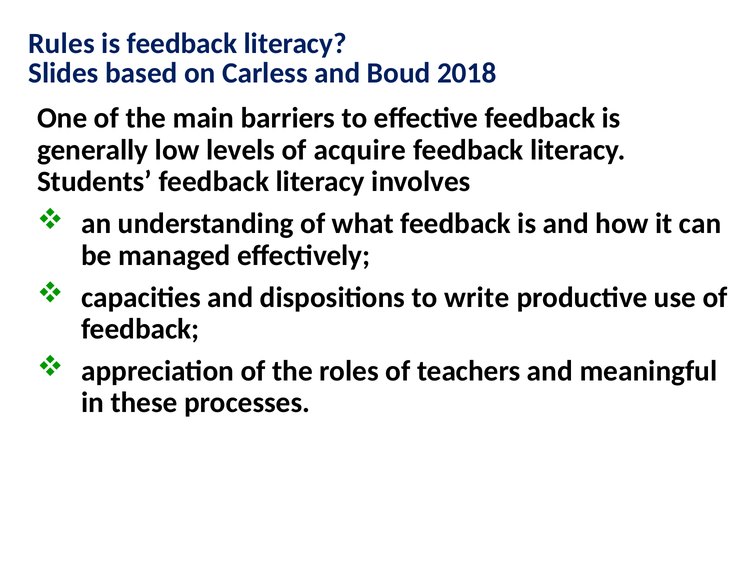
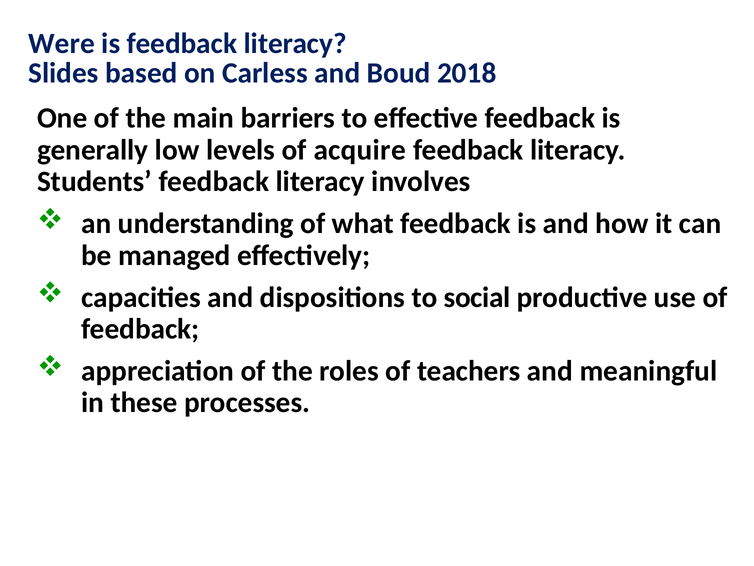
Rules: Rules -> Were (62, 43)
write: write -> social (477, 297)
